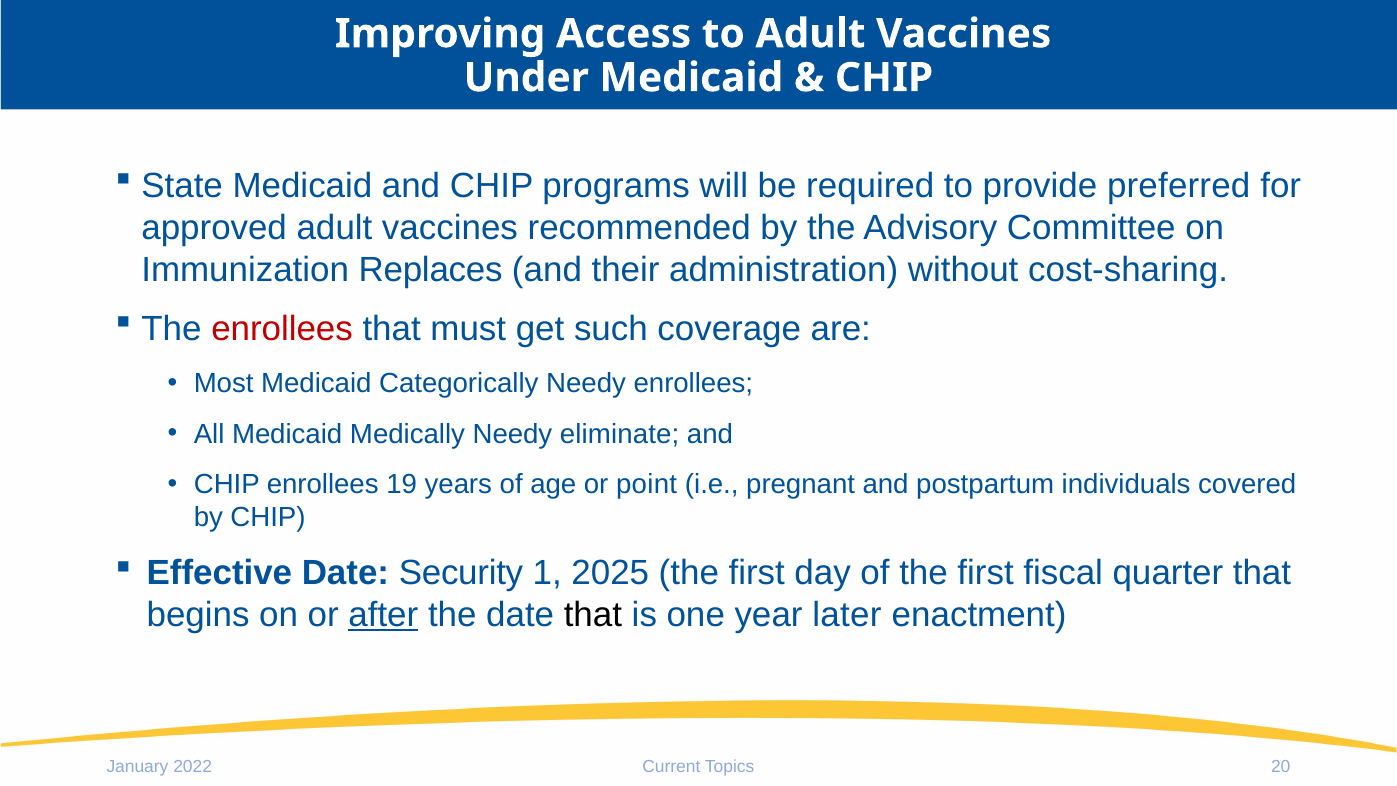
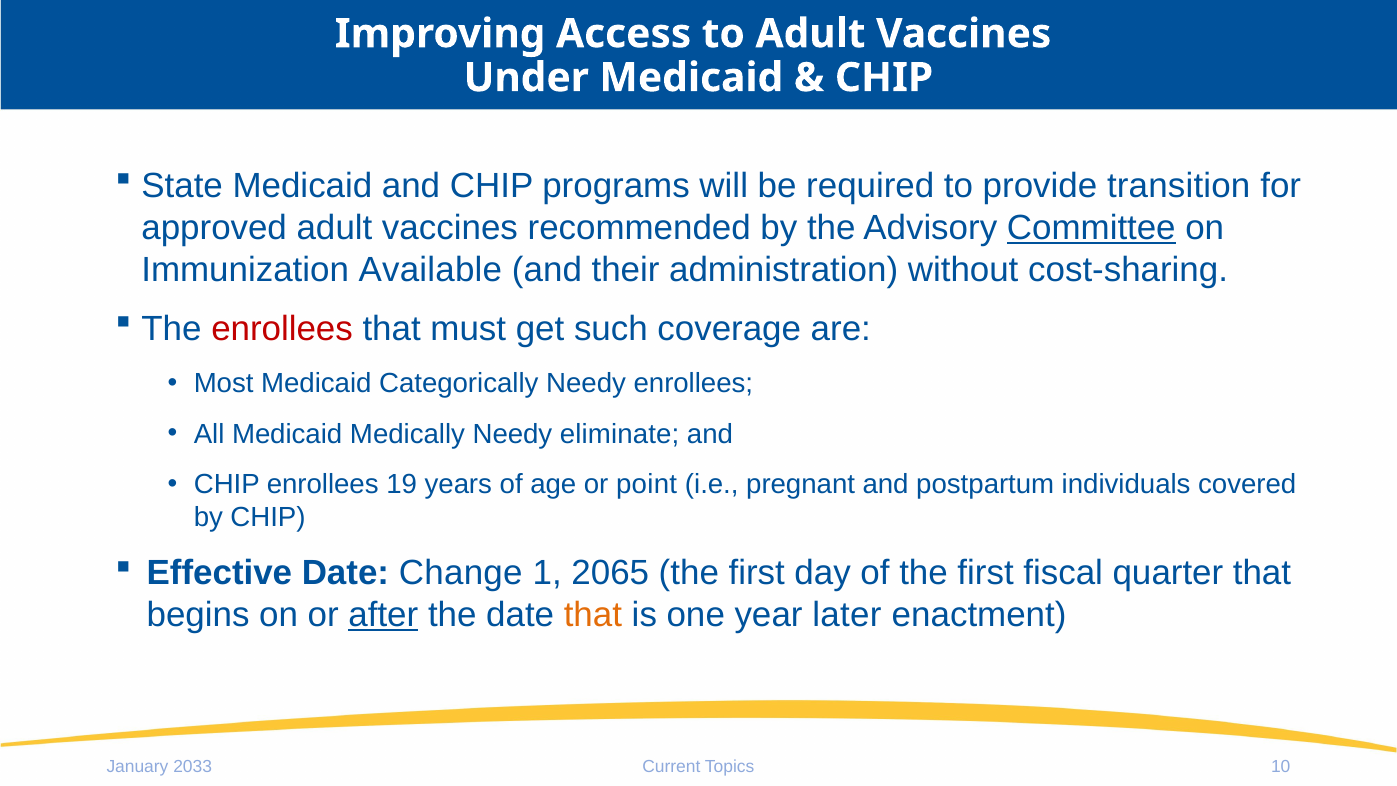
preferred: preferred -> transition (1179, 186)
Committee underline: none -> present (1091, 228)
Replaces: Replaces -> Available (430, 270)
Security: Security -> Change (461, 573)
2025: 2025 -> 2065 (610, 573)
that colour: black -> orange (593, 615)
2022: 2022 -> 2033 (193, 766)
20: 20 -> 10 (1281, 766)
